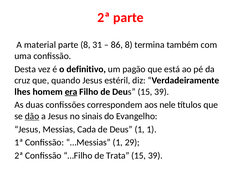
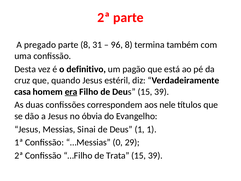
material: material -> pregado (40, 45)
86: 86 -> 96 (117, 45)
lhes: lhes -> casa (23, 92)
dão underline: present -> none (32, 116)
sinais: sinais -> óbvia (92, 116)
Cada: Cada -> Sinai (87, 129)
…Messias 1: 1 -> 0 (118, 142)
